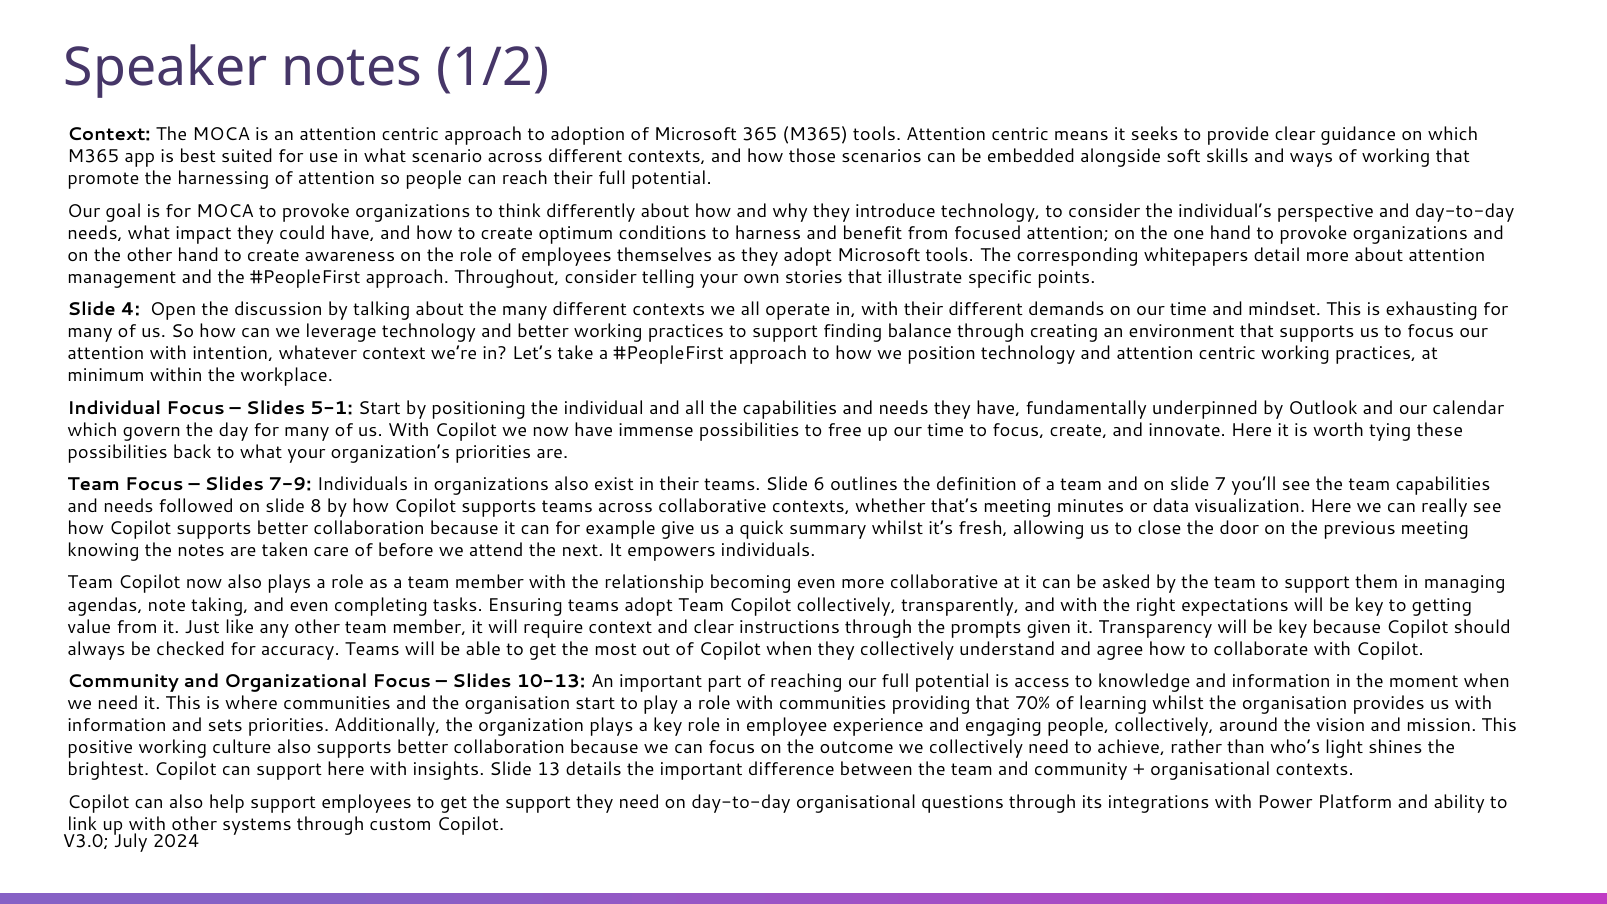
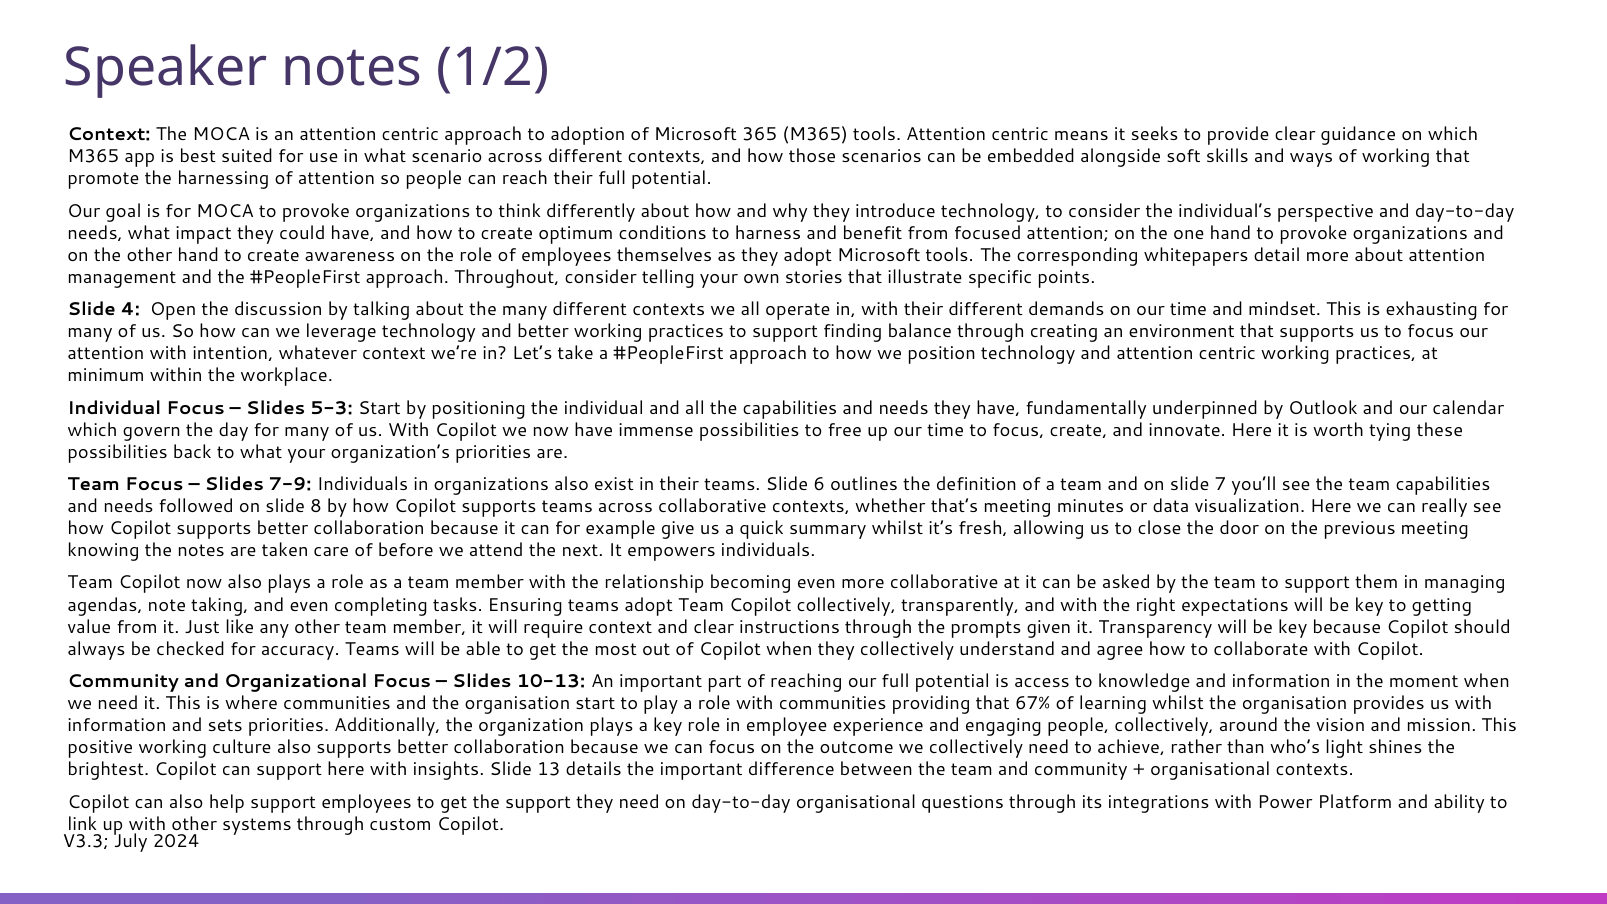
5-1: 5-1 -> 5-3 (332, 408)
70%: 70% -> 67% (1033, 703)
V3.0: V3.0 -> V3.3 (86, 841)
